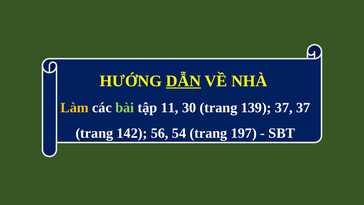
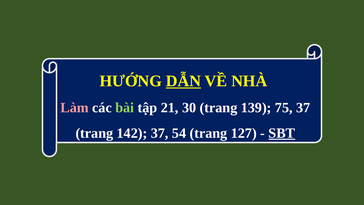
Làm colour: yellow -> pink (75, 108)
11: 11 -> 21 (170, 108)
139 37: 37 -> 75 (284, 108)
142 56: 56 -> 37 (160, 133)
197: 197 -> 127 (244, 133)
SBT underline: none -> present (282, 133)
